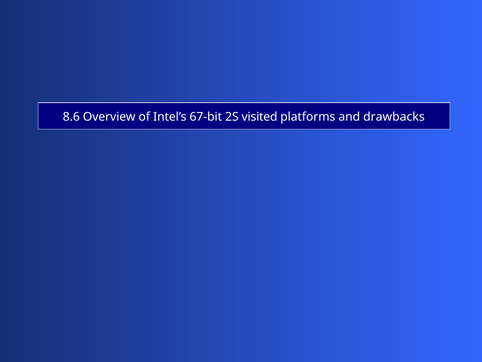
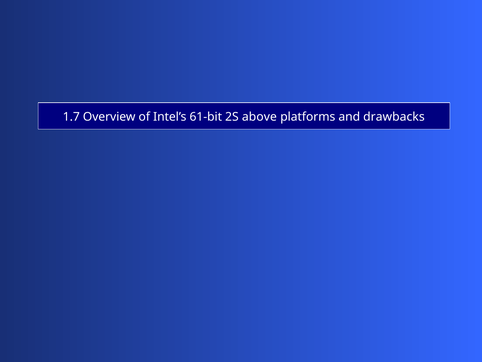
8.6: 8.6 -> 1.7 (71, 117)
67-bit: 67-bit -> 61-bit (206, 117)
visited: visited -> above (259, 117)
